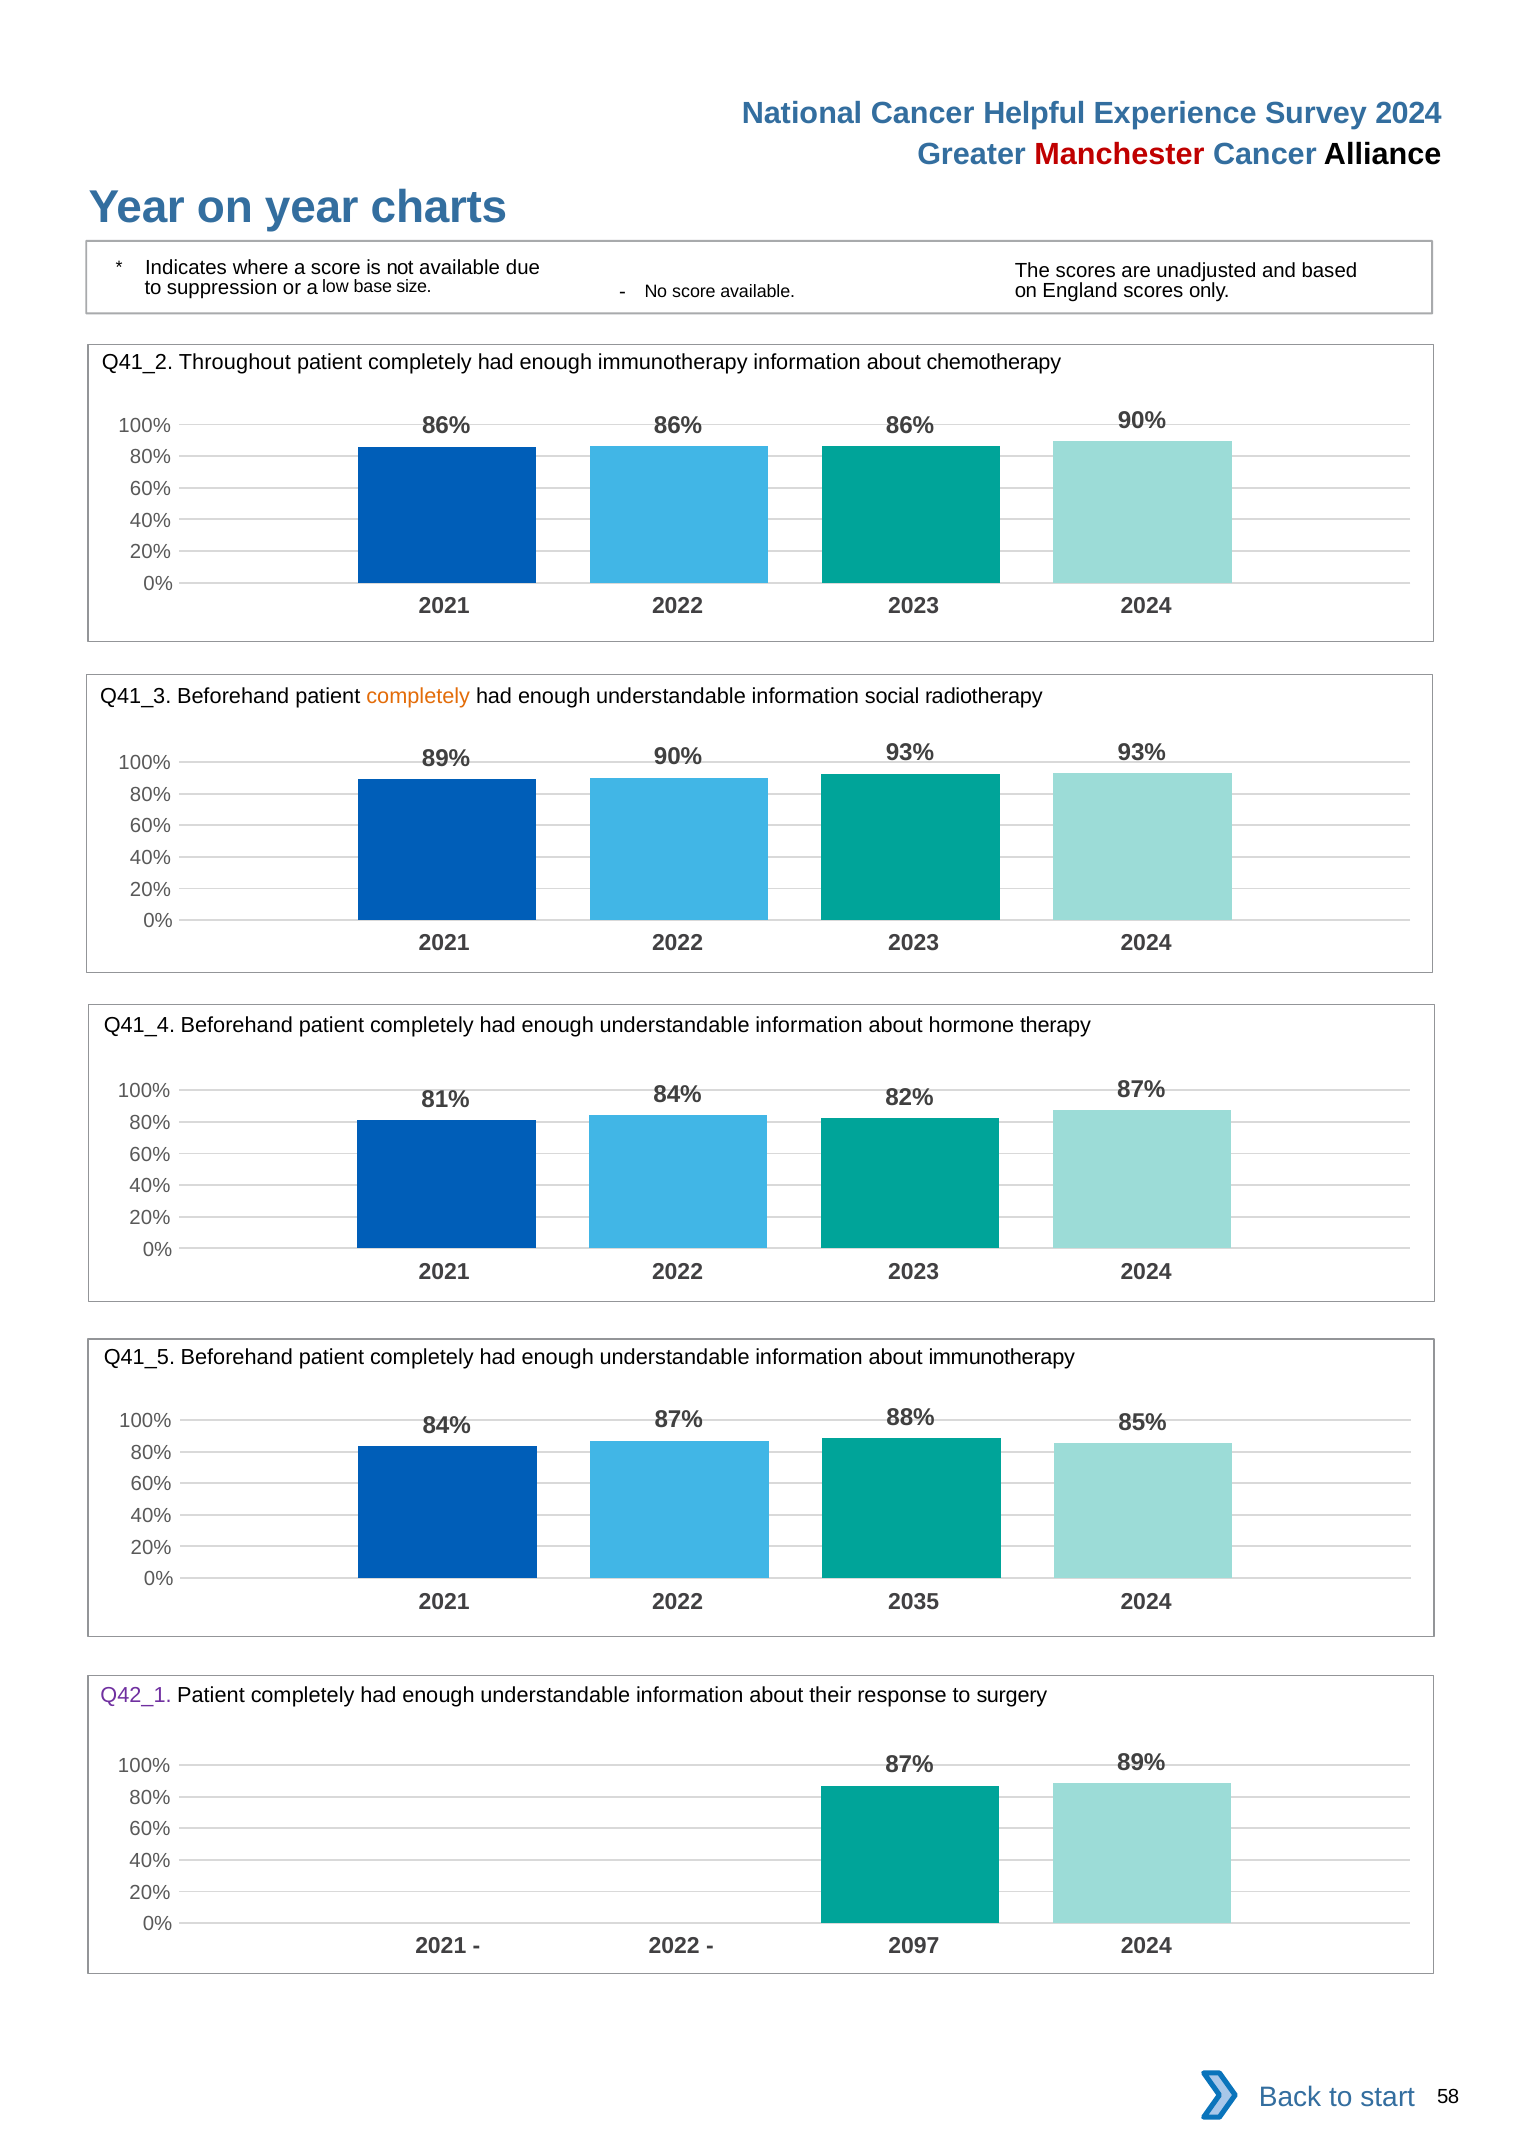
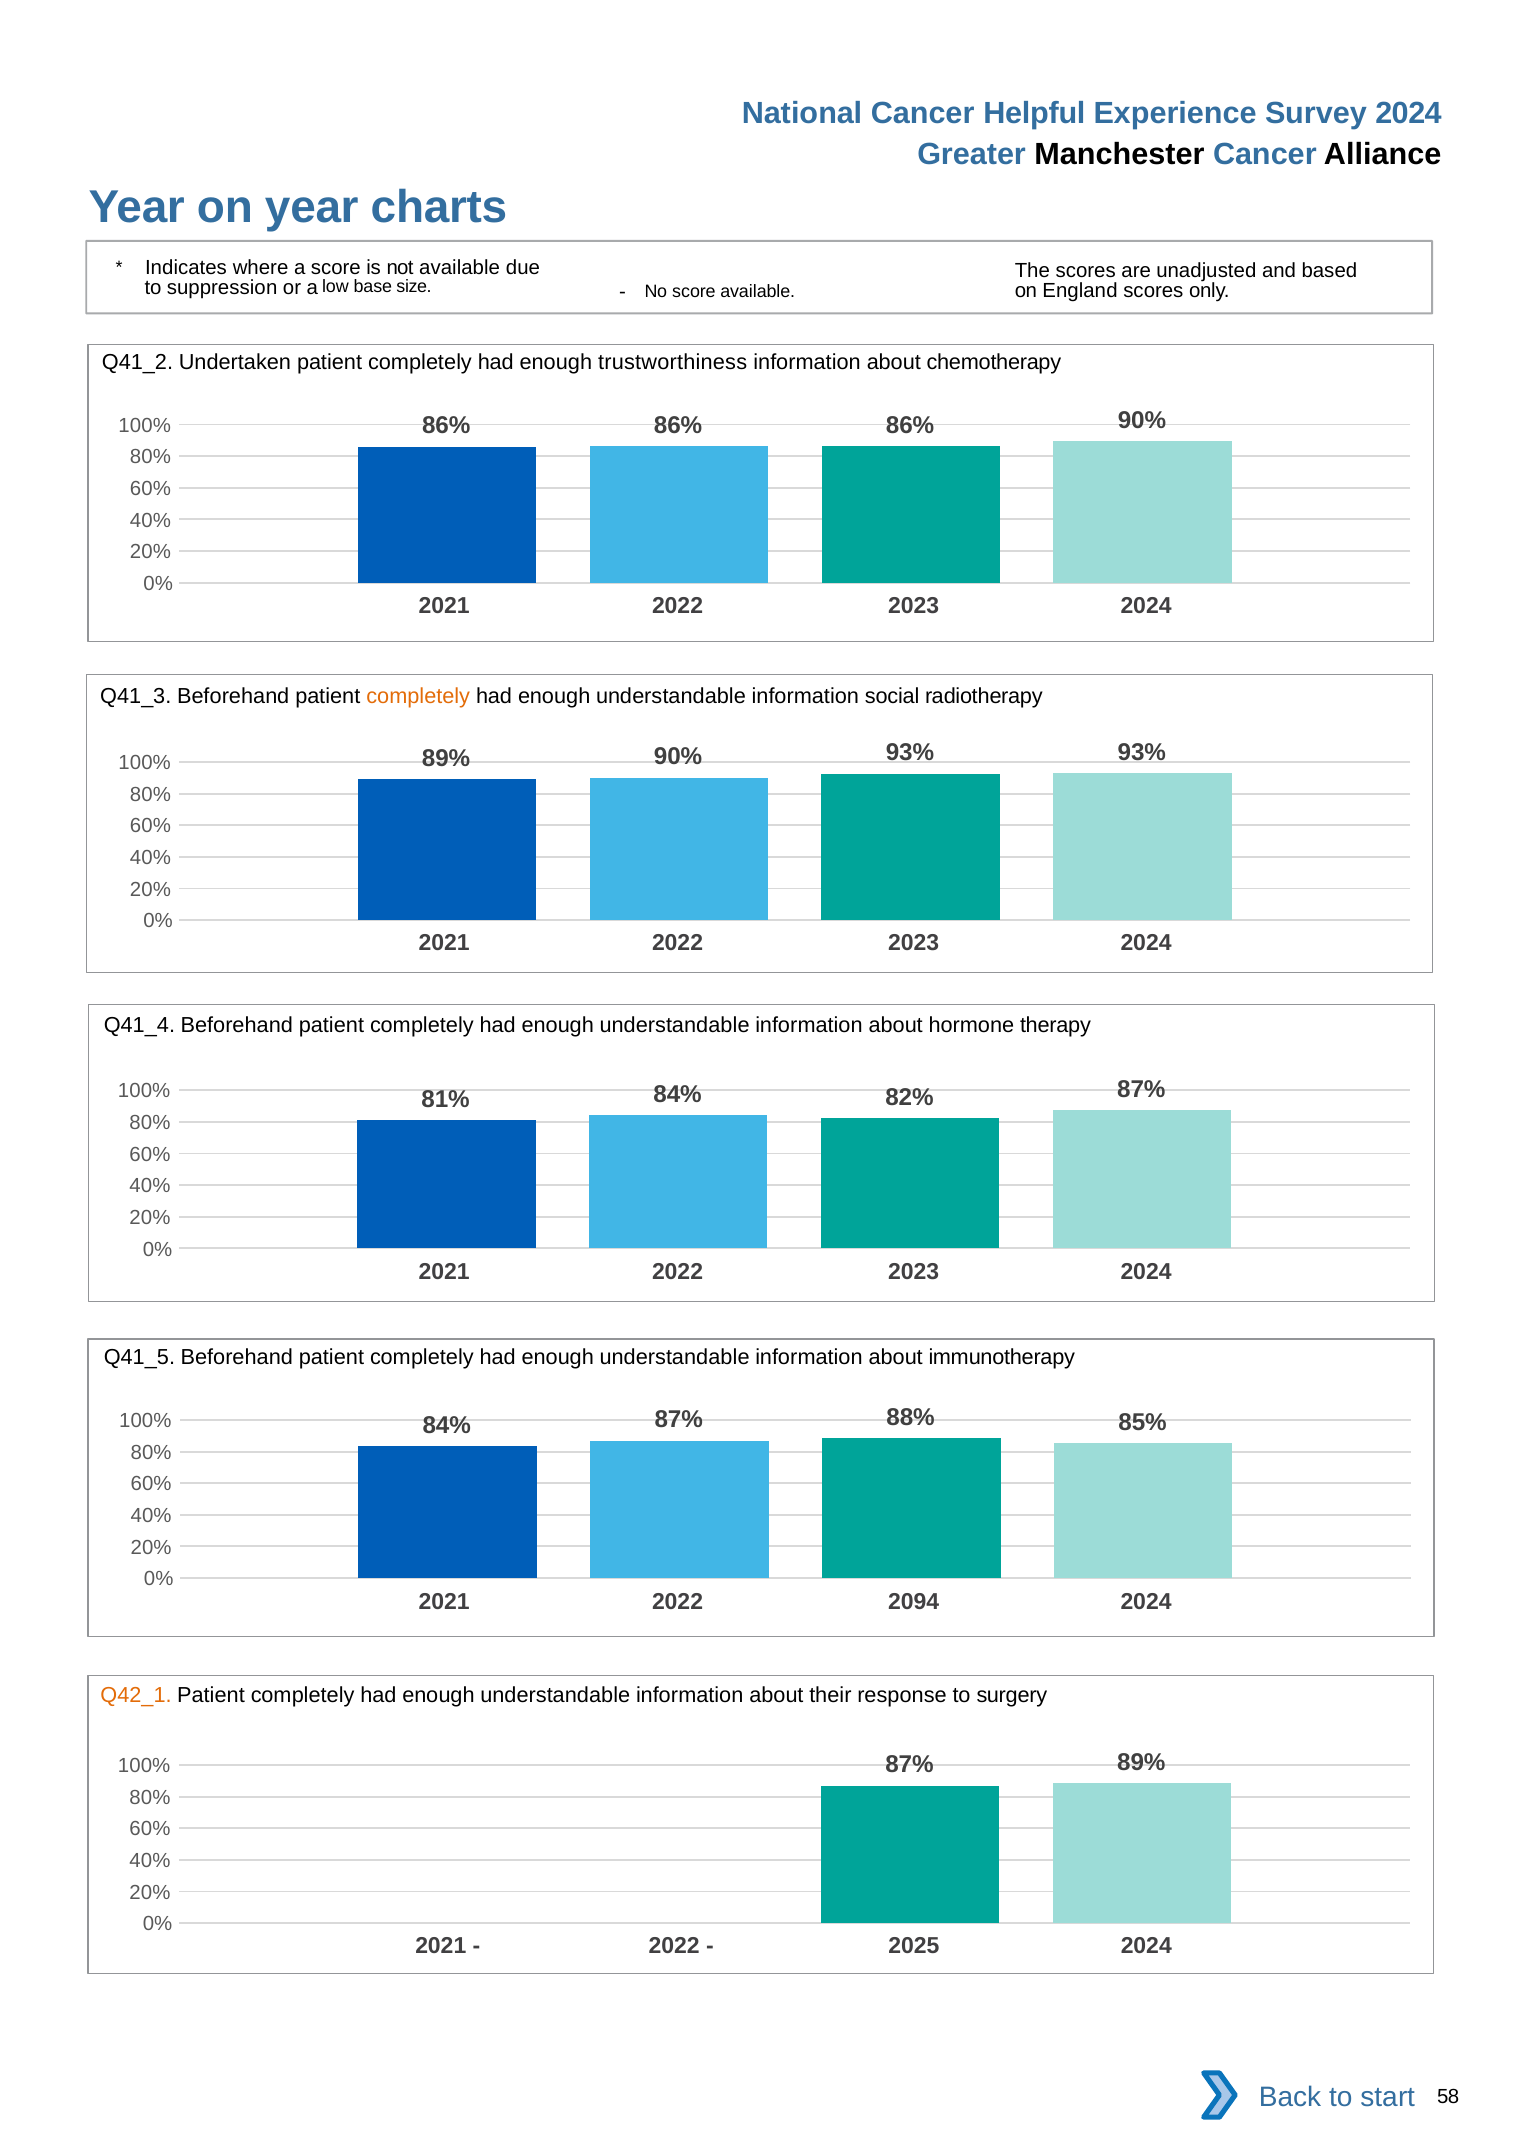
Manchester colour: red -> black (1119, 155)
Throughout: Throughout -> Undertaken (235, 362)
enough immunotherapy: immunotherapy -> trustworthiness (673, 362)
2035: 2035 -> 2094 (914, 1601)
Q42_1 colour: purple -> orange (136, 1695)
2097: 2097 -> 2025 (914, 1946)
